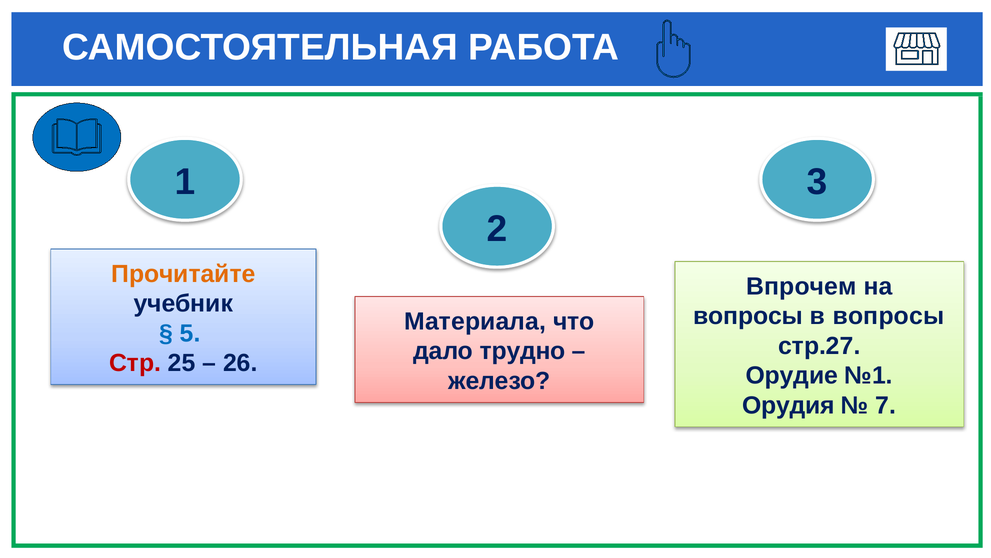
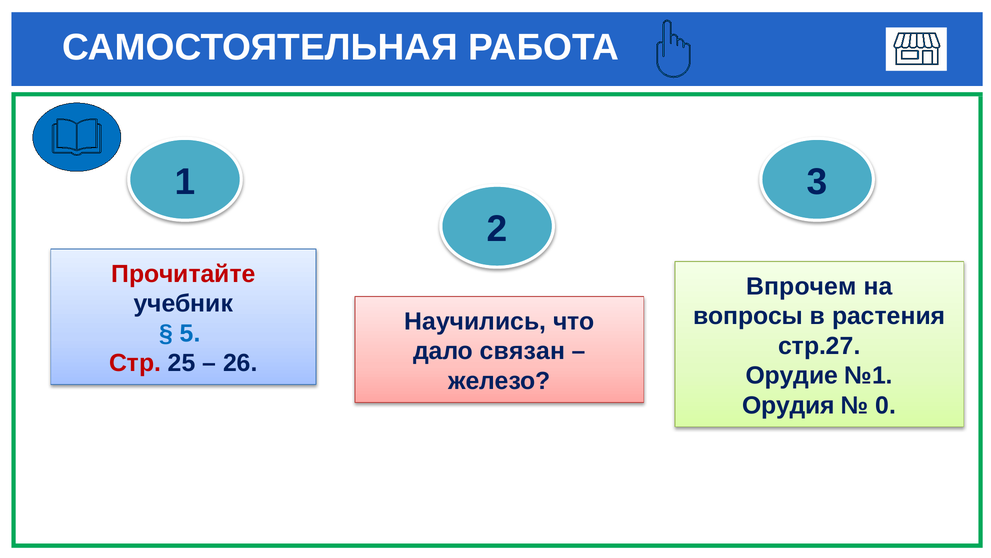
Прочитайте colour: orange -> red (183, 274)
в вопросы: вопросы -> растения (889, 316)
Материала: Материала -> Научились (475, 321)
трудно: трудно -> связан (522, 351)
7: 7 -> 0 (886, 405)
